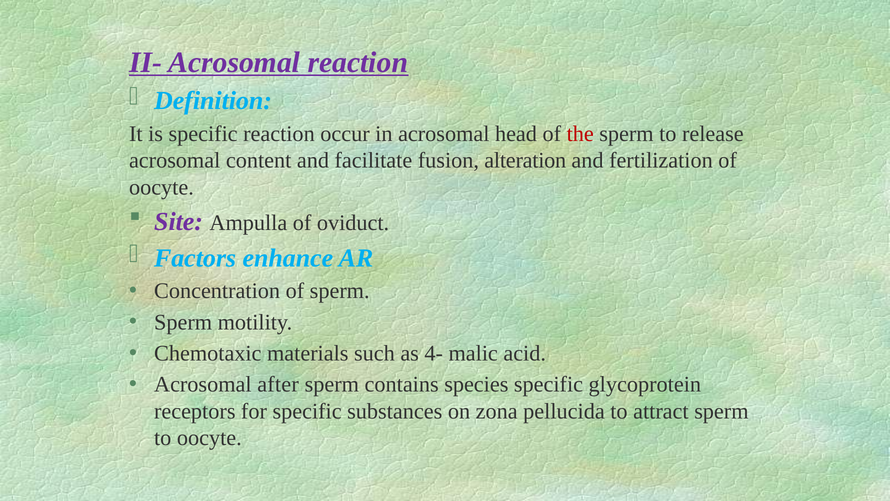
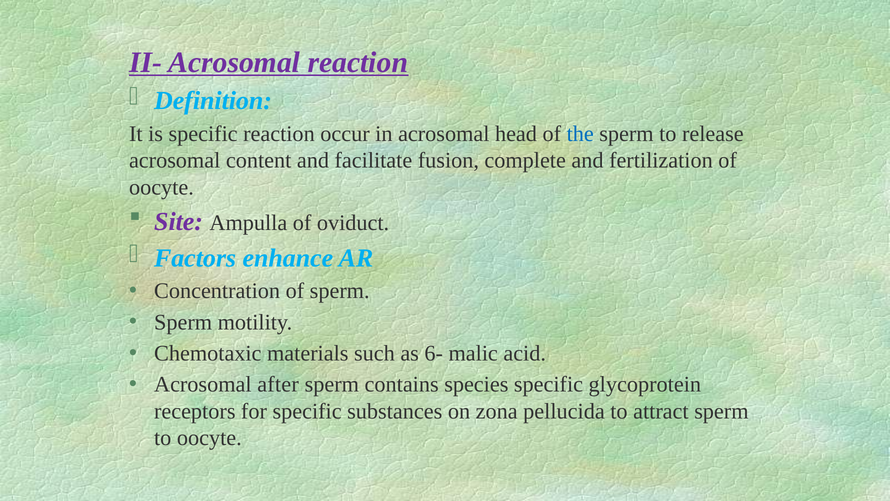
the colour: red -> blue (580, 134)
alteration: alteration -> complete (525, 160)
4-: 4- -> 6- (434, 353)
